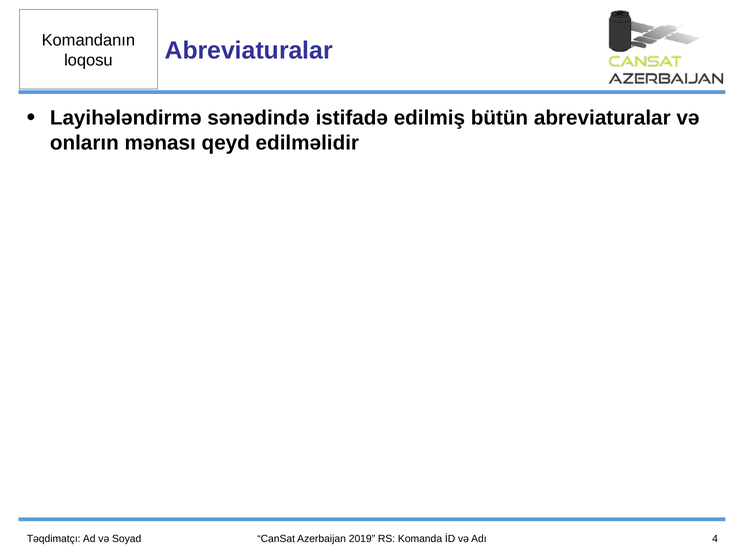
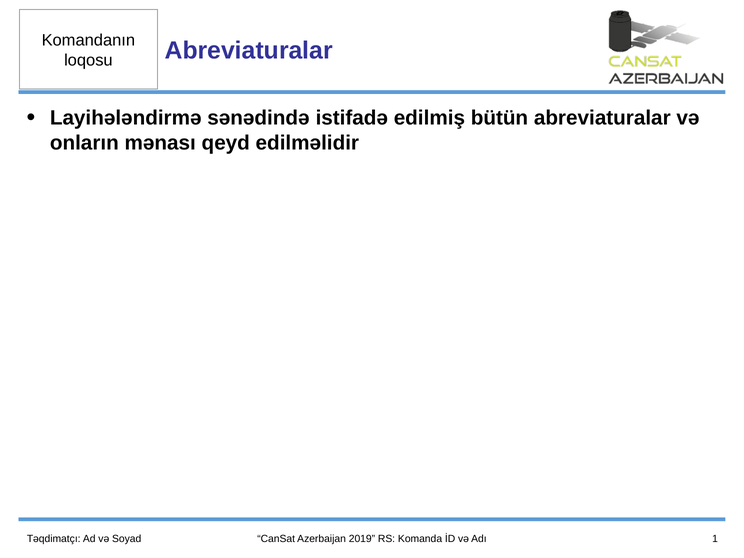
4: 4 -> 1 (715, 539)
